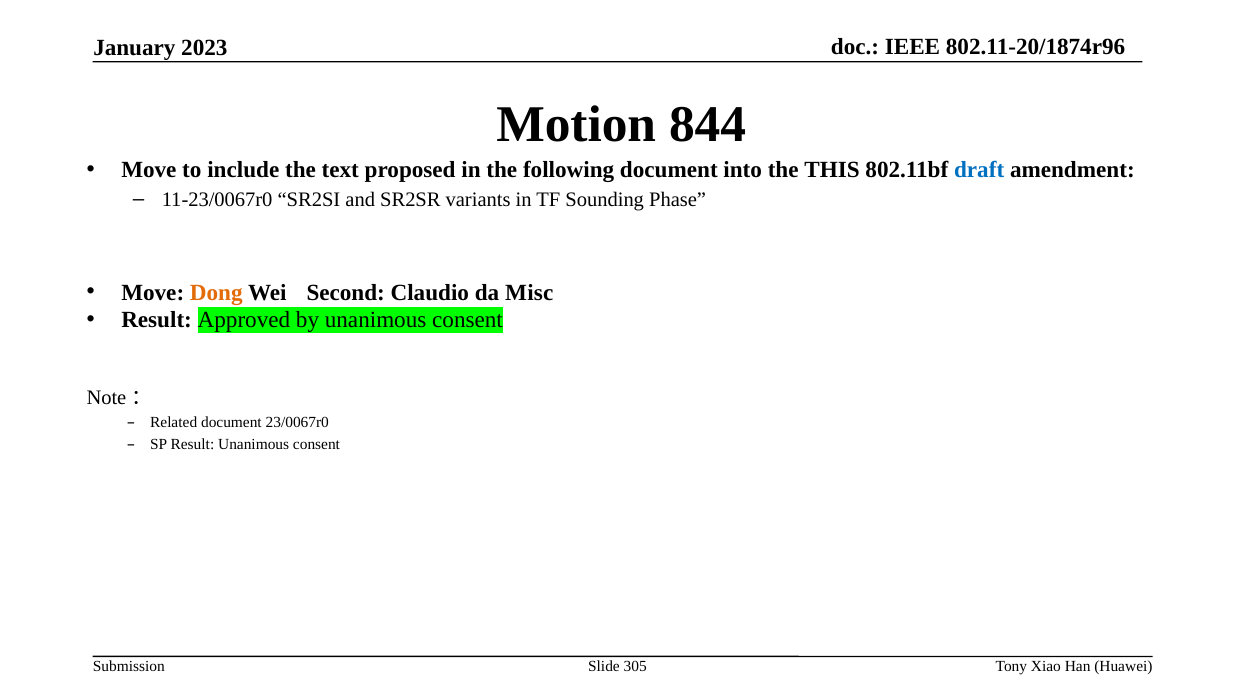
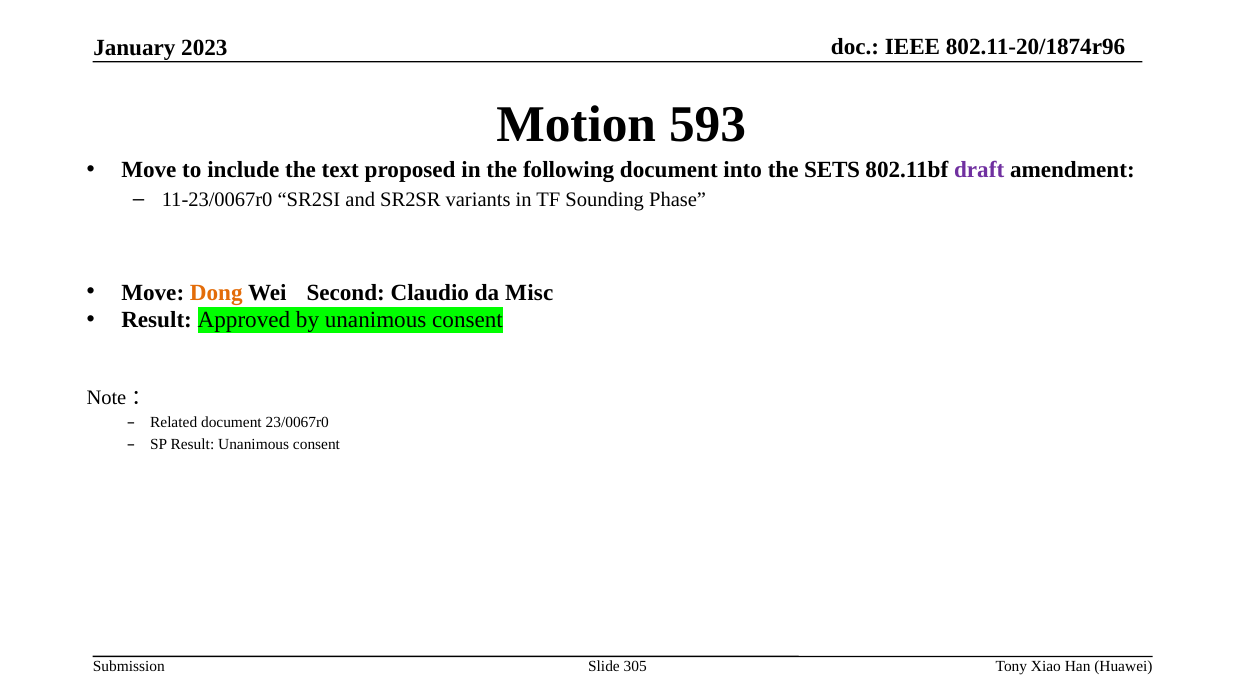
844: 844 -> 593 (708, 124)
THIS: THIS -> SETS (832, 170)
draft colour: blue -> purple (979, 170)
